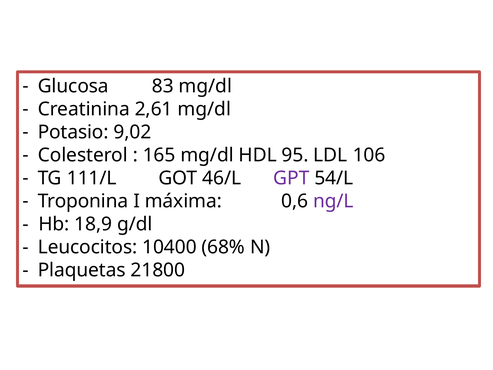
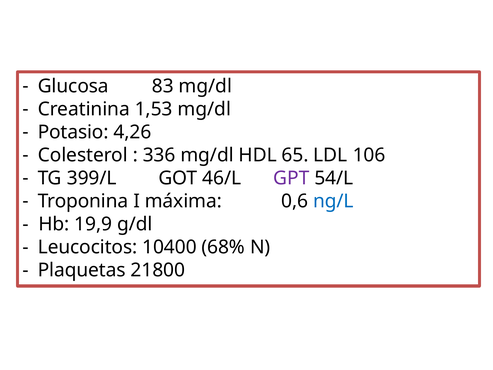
2,61: 2,61 -> 1,53 (154, 109)
9,02: 9,02 -> 4,26 (133, 132)
165: 165 -> 336 (159, 155)
95: 95 -> 65 (295, 155)
111/L: 111/L -> 399/L (92, 178)
ng/L colour: purple -> blue (333, 201)
18,9: 18,9 -> 19,9 (93, 224)
